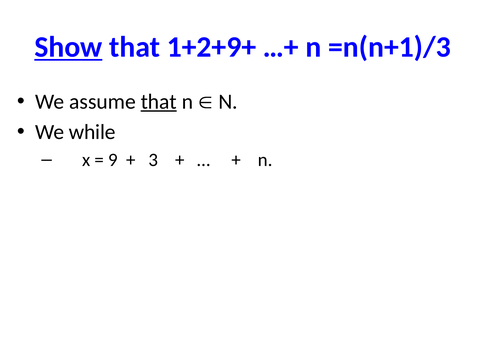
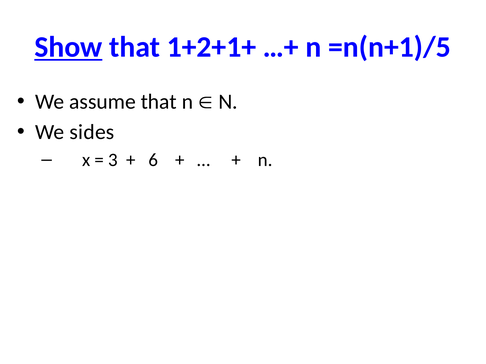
1+2+9+: 1+2+9+ -> 1+2+1+ (211, 47)
=n(n+1)/3: =n(n+1)/3 -> =n(n+1)/5 (389, 47)
that underline: present -> none (159, 102)
while: while -> sides (92, 132)
9: 9 -> 3 (113, 160)
3: 3 -> 6 (153, 160)
